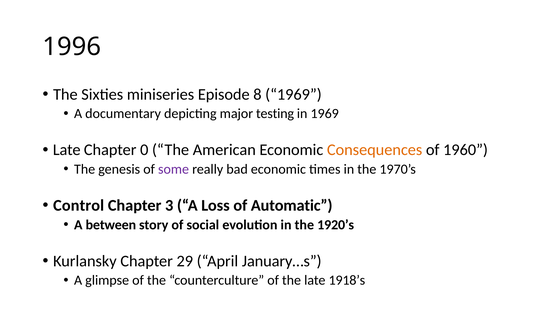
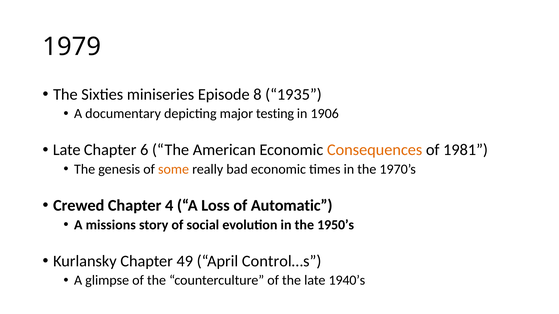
1996: 1996 -> 1979 (72, 47)
8 1969: 1969 -> 1935 (293, 95)
in 1969: 1969 -> 1906 (325, 114)
0: 0 -> 6 (144, 150)
1960: 1960 -> 1981 (466, 150)
some colour: purple -> orange (174, 169)
Control: Control -> Crewed (79, 206)
3: 3 -> 4 (169, 206)
between: between -> missions (111, 225)
1920’s: 1920’s -> 1950’s (336, 225)
29: 29 -> 49 (185, 261)
January…s: January…s -> Control…s (282, 261)
1918’s: 1918’s -> 1940’s (347, 281)
